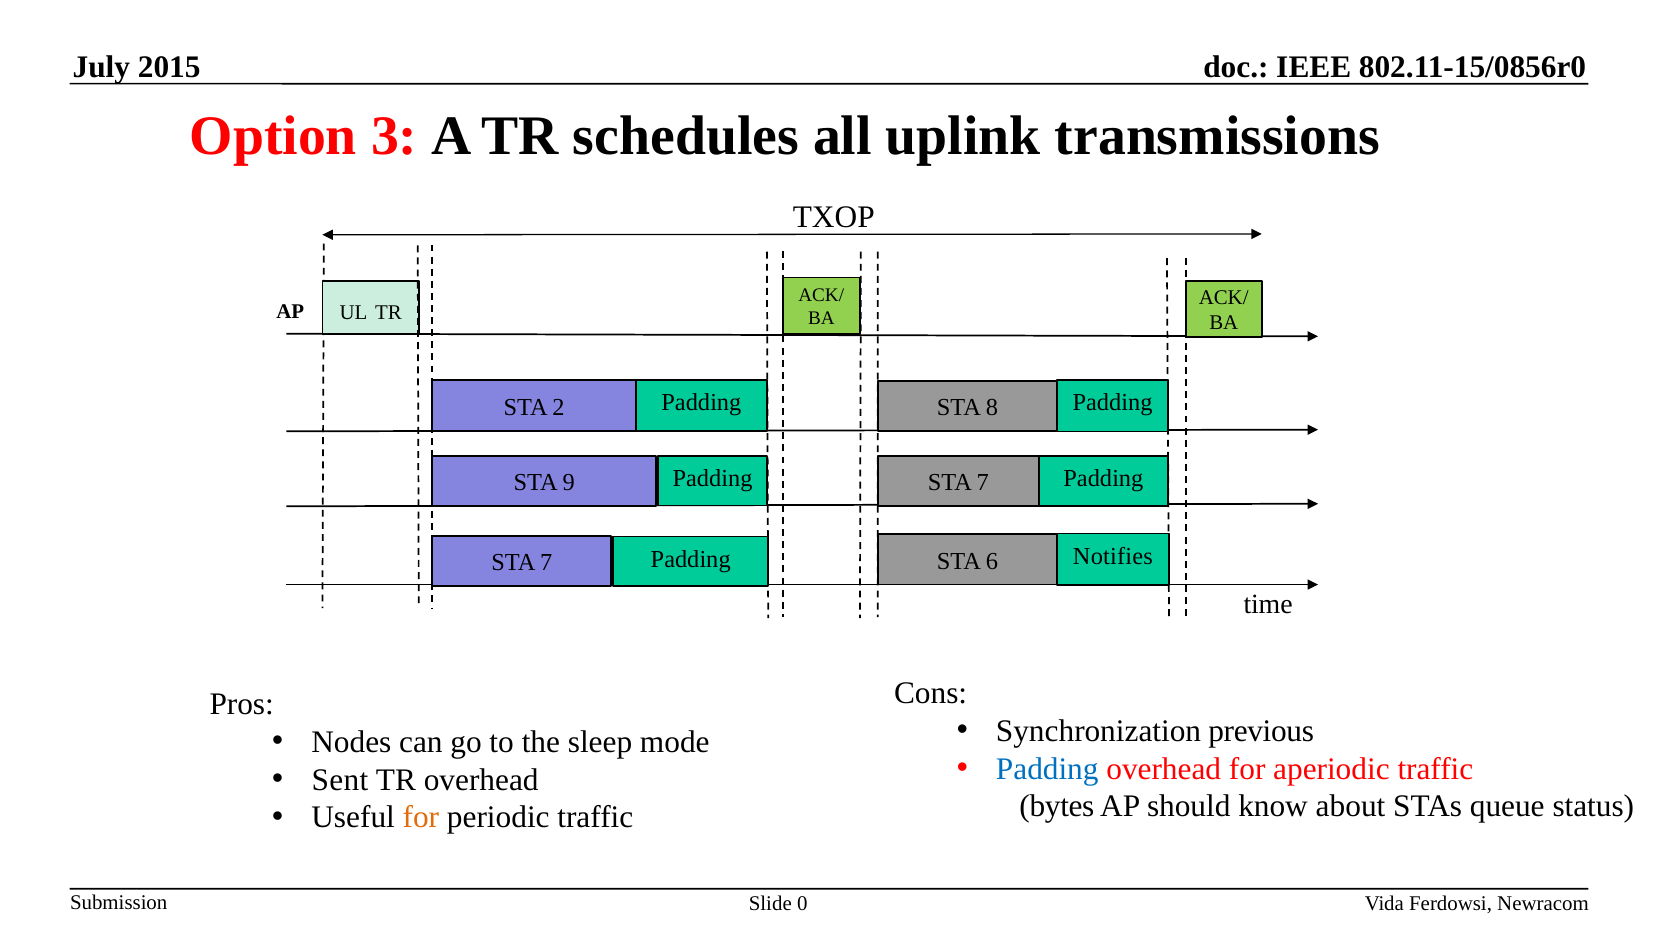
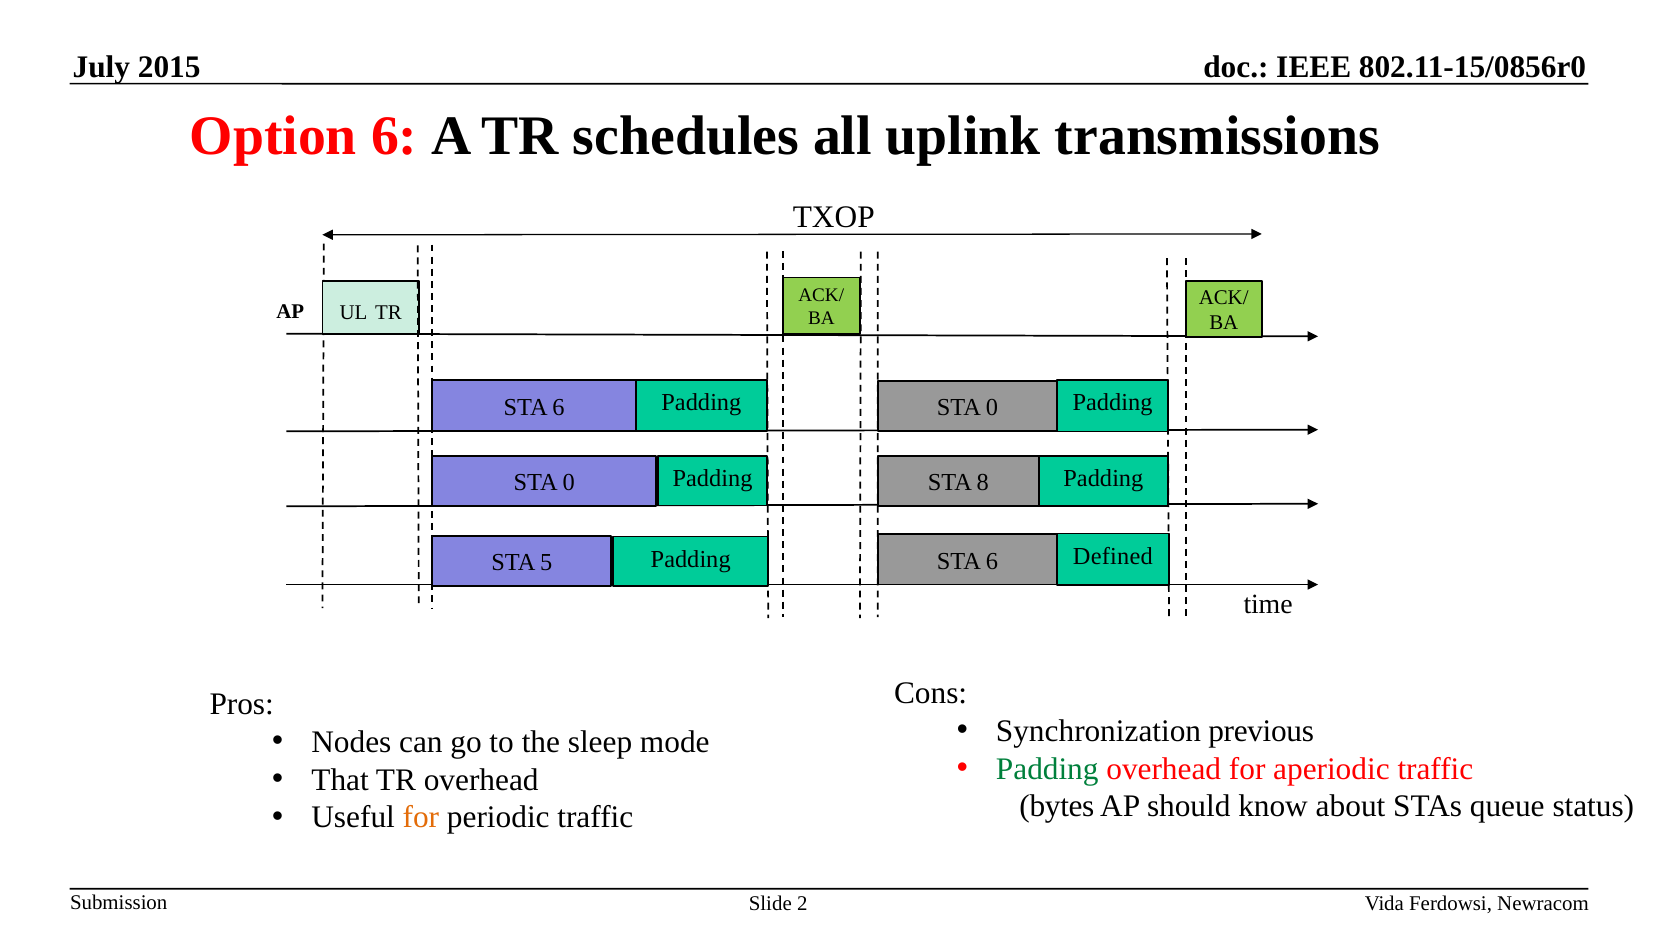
Option 3: 3 -> 6 (394, 136)
2: 2 -> 6 (559, 407)
8: 8 -> 0 (992, 407)
9: 9 -> 0 (569, 483)
7: 7 -> 8 (983, 483)
Notifies: Notifies -> Defined (1113, 556)
7: 7 -> 5 (546, 562)
Padding colour: blue -> green (1047, 768)
Sent: Sent -> That (340, 779)
0: 0 -> 2 (802, 903)
